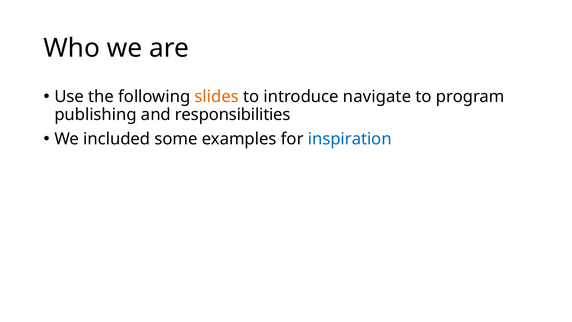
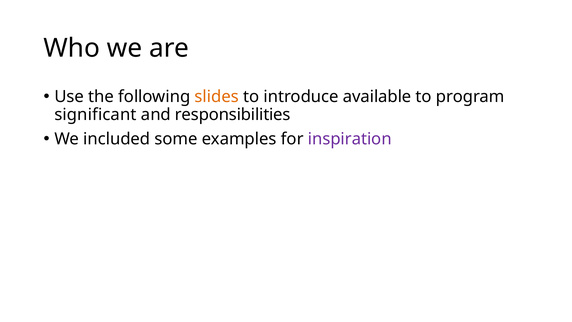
navigate: navigate -> available (377, 97)
publishing: publishing -> significant (95, 115)
inspiration colour: blue -> purple (350, 139)
